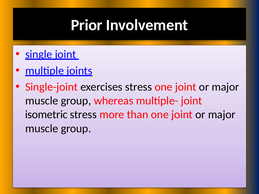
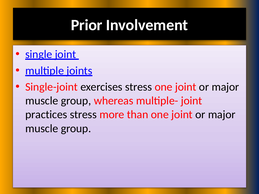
isometric: isometric -> practices (46, 115)
